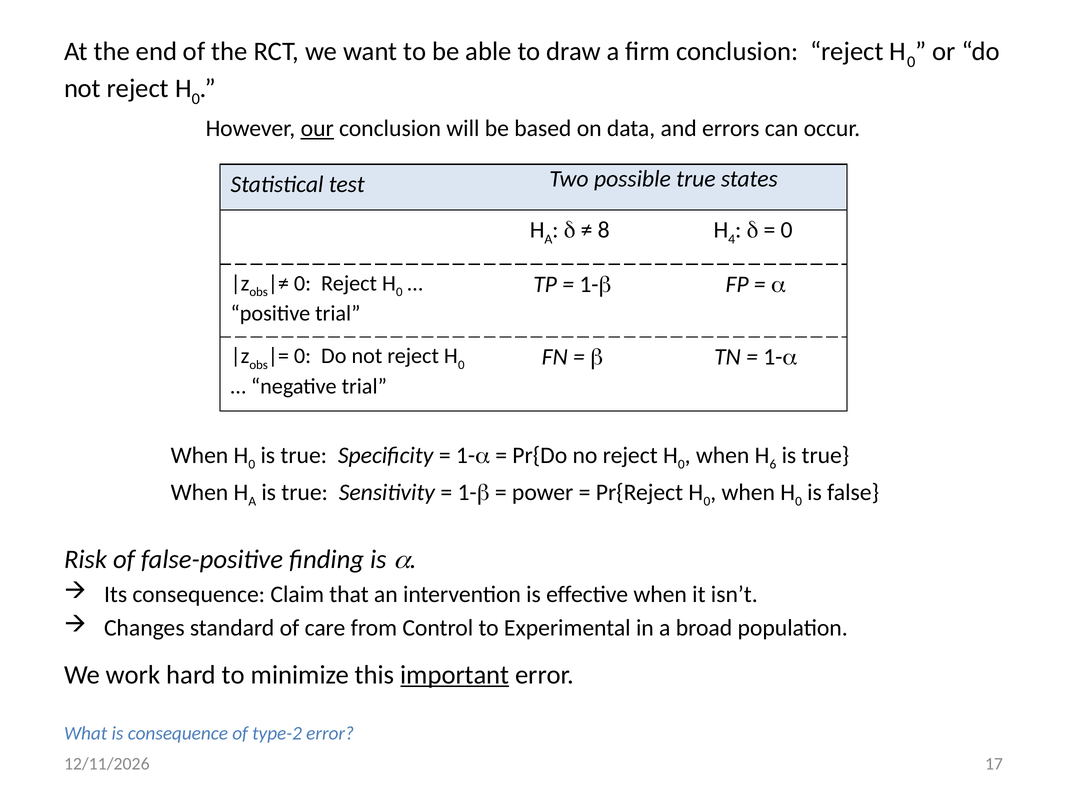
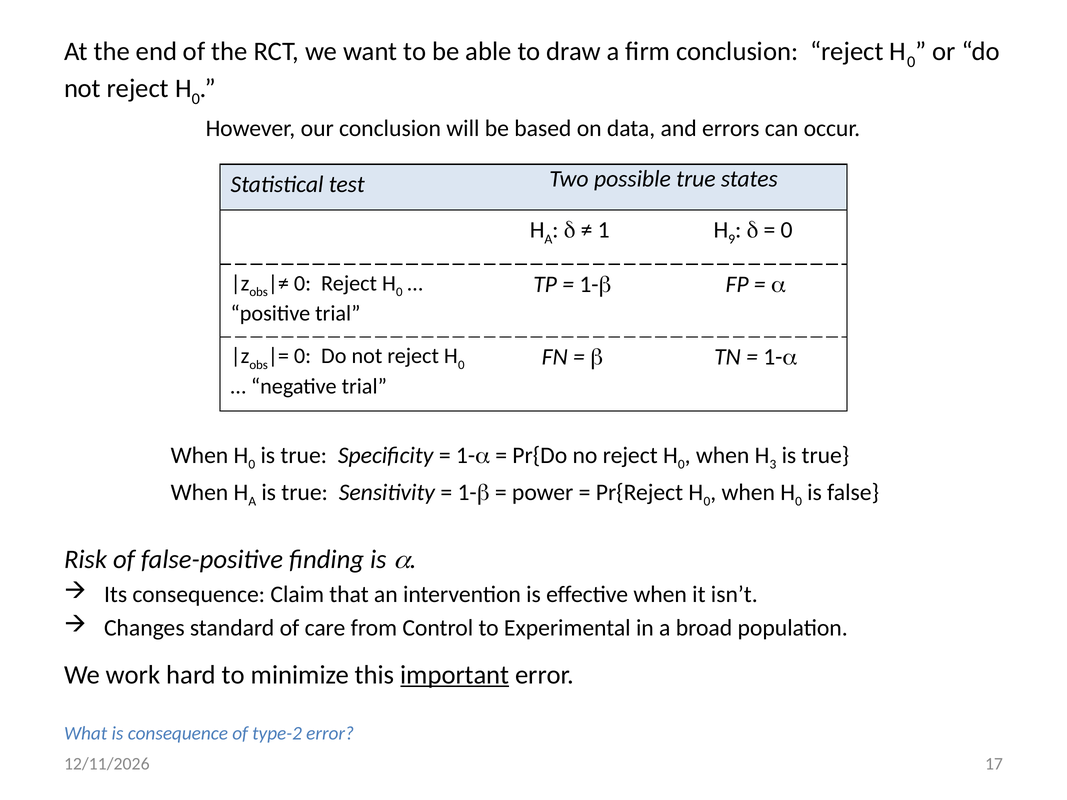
our underline: present -> none (317, 129)
8: 8 -> 1 (604, 230)
4: 4 -> 9 (732, 239)
6: 6 -> 3 (773, 464)
